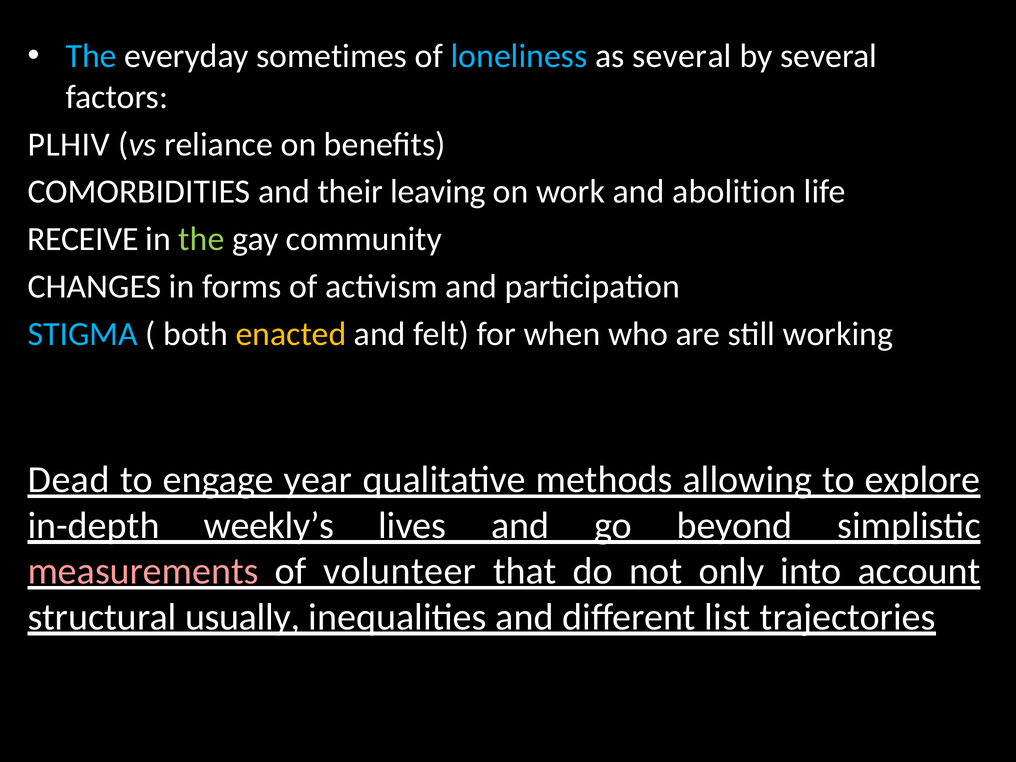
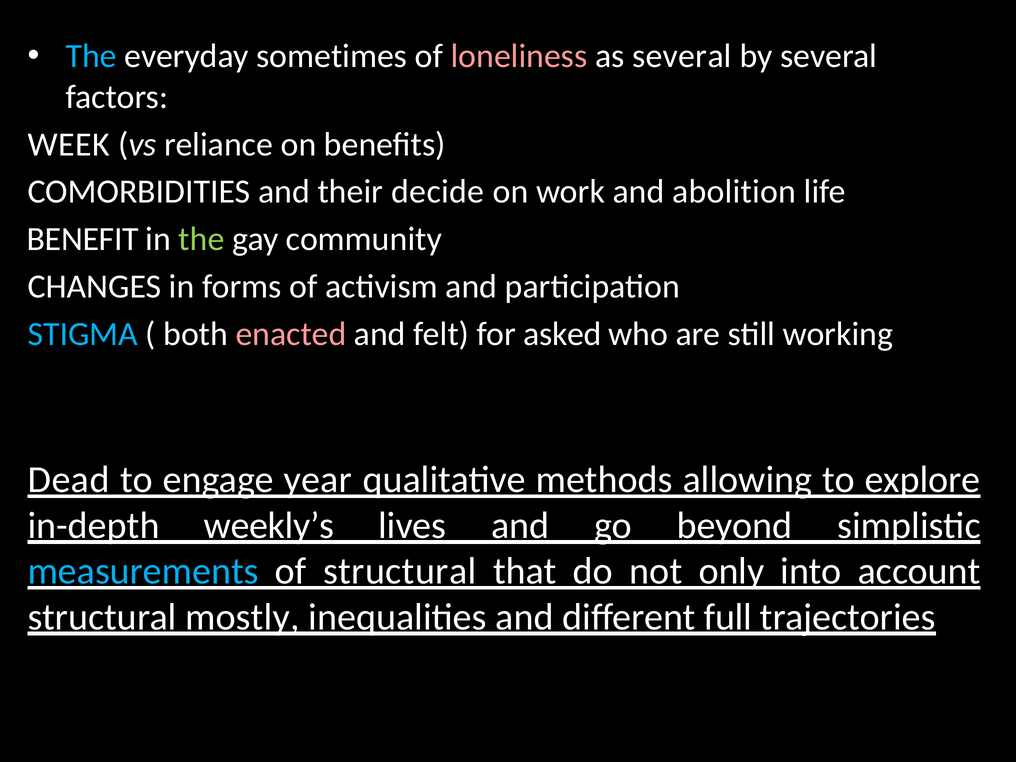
loneliness colour: light blue -> pink (519, 56)
PLHIV: PLHIV -> WEEK (69, 144)
leaving: leaving -> decide (438, 192)
RECEIVE: RECEIVE -> BENEFIT (83, 239)
enacted colour: yellow -> pink (291, 334)
when: when -> asked (562, 334)
measurements colour: pink -> light blue (143, 571)
of volunteer: volunteer -> structural (400, 571)
usually: usually -> mostly (242, 617)
list: list -> full (728, 617)
